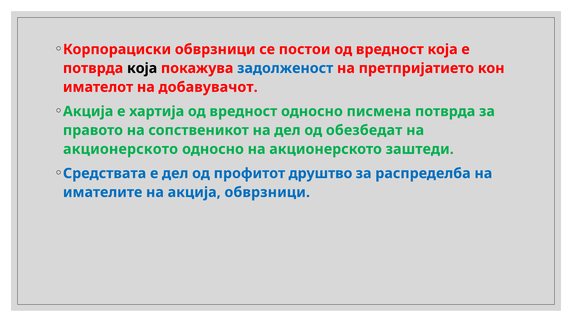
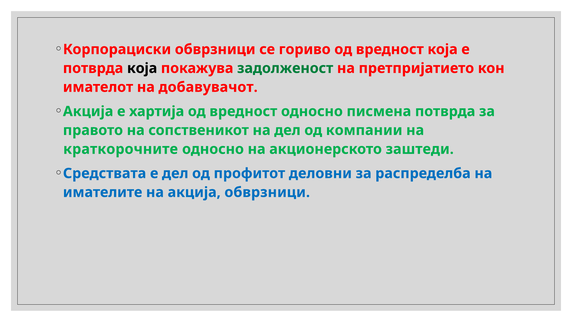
постои: постои -> гориво (305, 49)
задолженост colour: blue -> green (285, 68)
обезбедат: обезбедат -> компании (364, 130)
акционерското: акционерското -> краткорочните (121, 149)
друштво: друштво -> деловни (320, 173)
